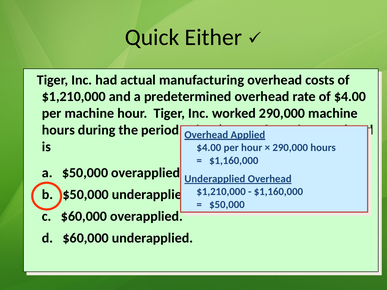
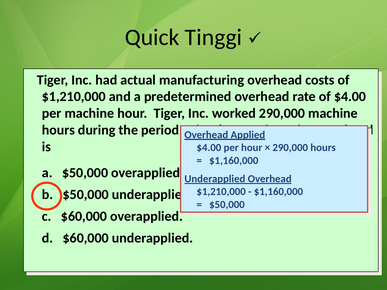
Either: Either -> Tinggi (213, 37)
